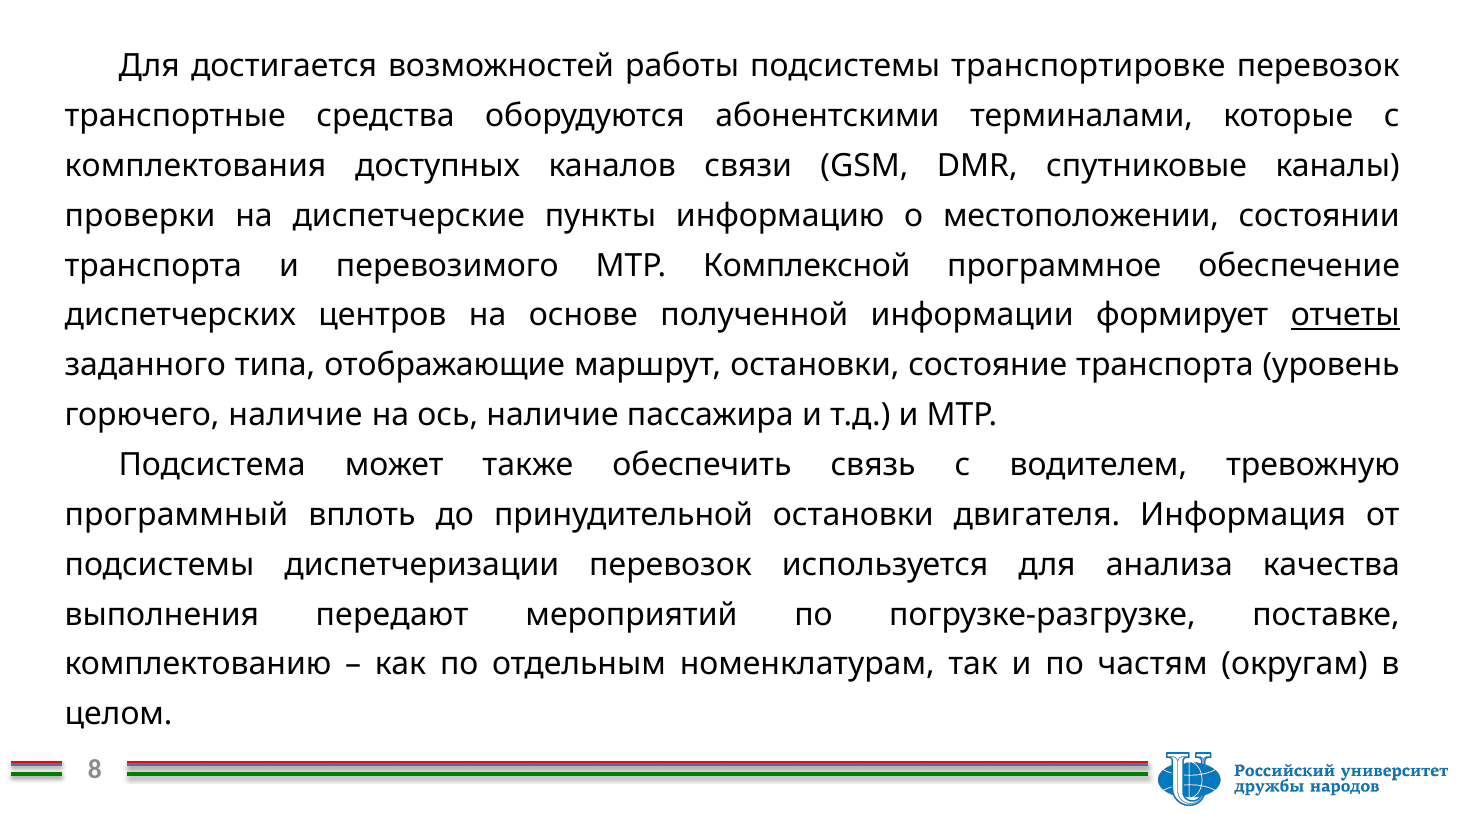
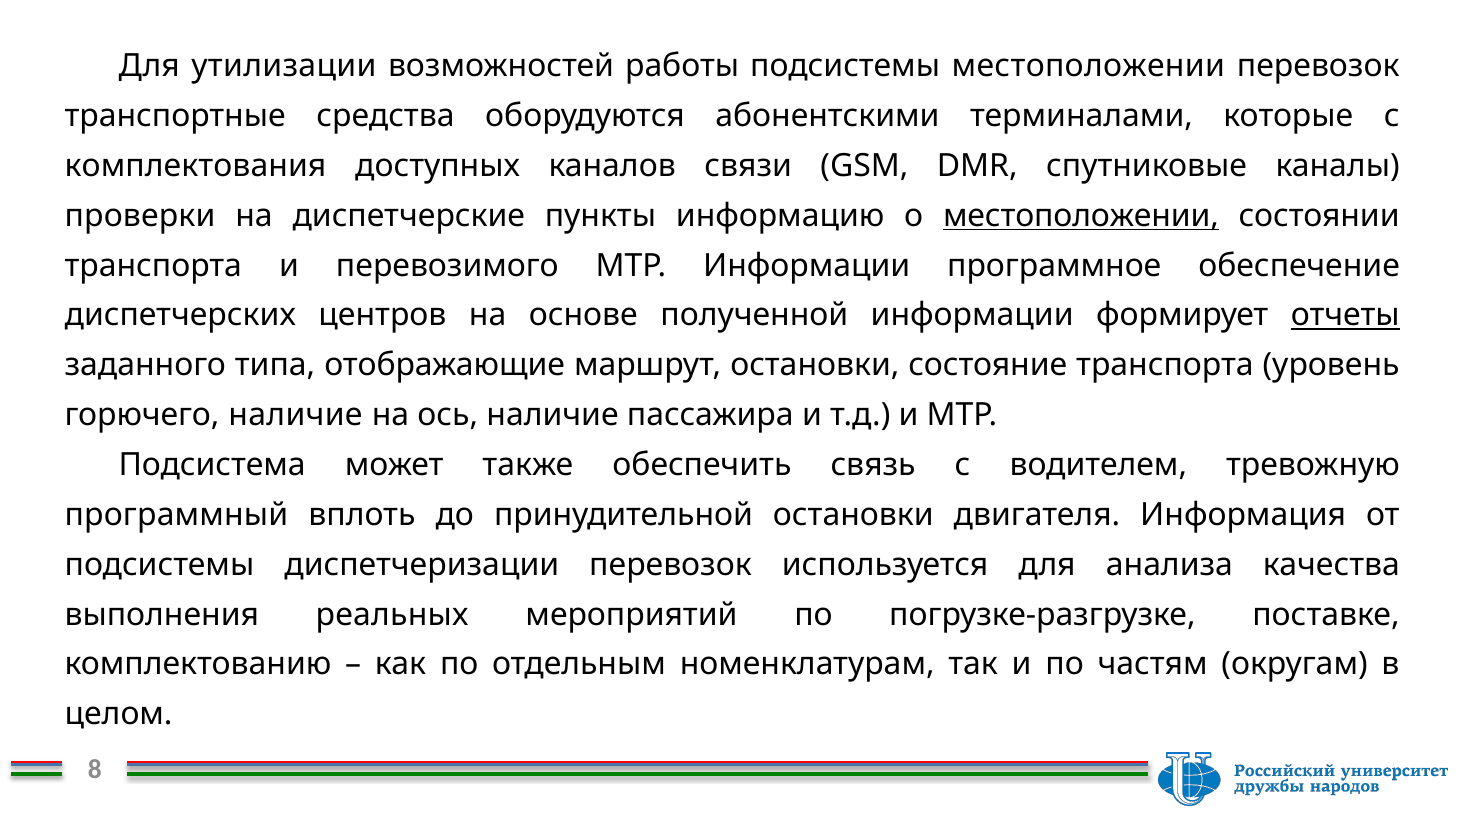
достигается: достигается -> утилизации (284, 66)
подсистемы транспортировке: транспортировке -> местоположении (1088, 66)
местоположении underline: none -> present (1081, 216)
МТР Комплексной: Комплексной -> Информации (807, 266)
передают: передают -> реальных (392, 614)
